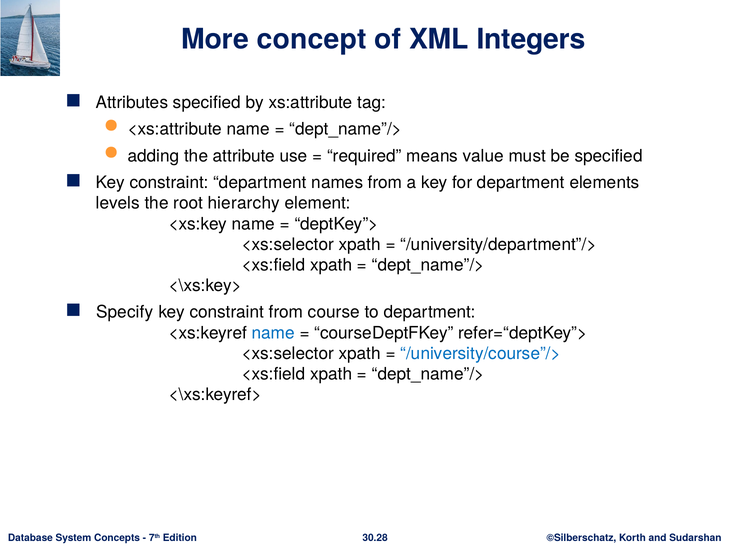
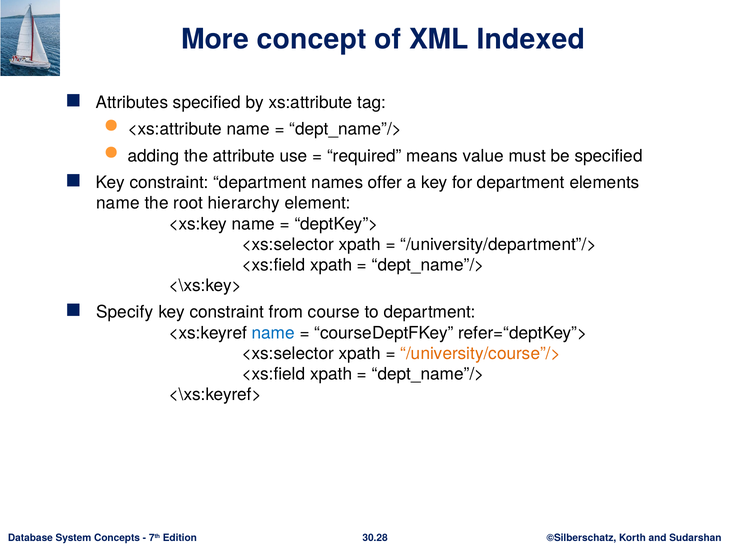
Integers: Integers -> Indexed (531, 39)
names from: from -> offer (385, 182)
levels: levels -> name (118, 203)
/university/course”/> colour: blue -> orange (481, 353)
